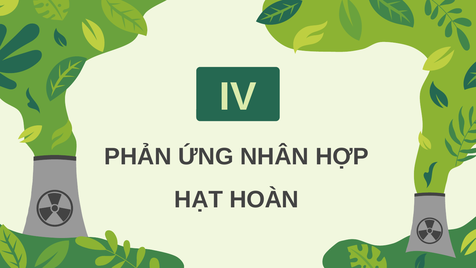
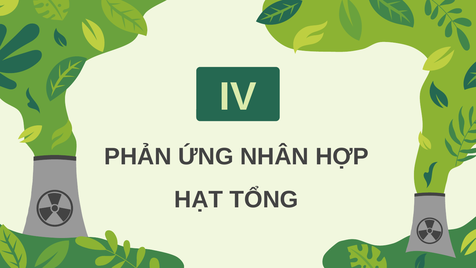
HOÀN: HOÀN -> TỔNG (264, 199)
